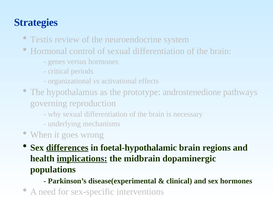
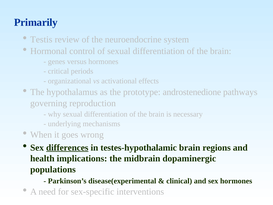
Strategies: Strategies -> Primarily (36, 22)
foetal-hypothalamic: foetal-hypothalamic -> testes-hypothalamic (139, 147)
implications underline: present -> none (82, 158)
